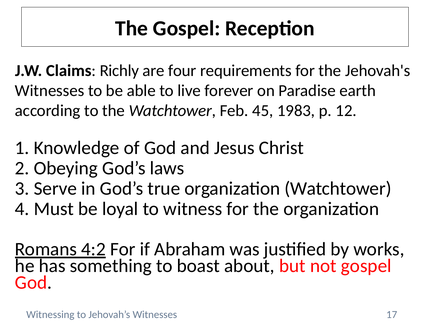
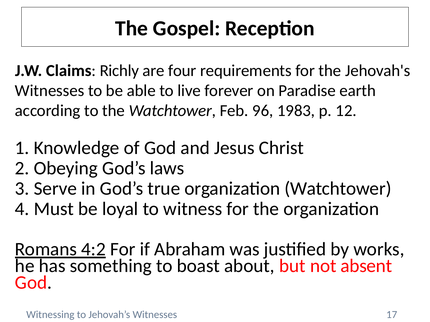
45: 45 -> 96 (263, 111)
not gospel: gospel -> absent (366, 266)
